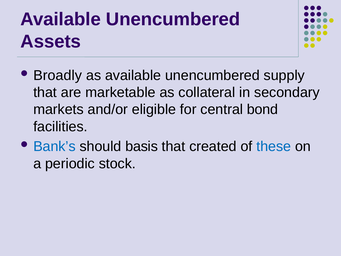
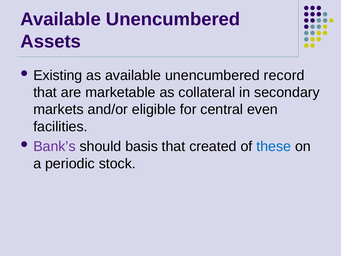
Broadly: Broadly -> Existing (58, 75)
supply: supply -> record (284, 75)
bond: bond -> even (262, 109)
Bank’s colour: blue -> purple (54, 146)
